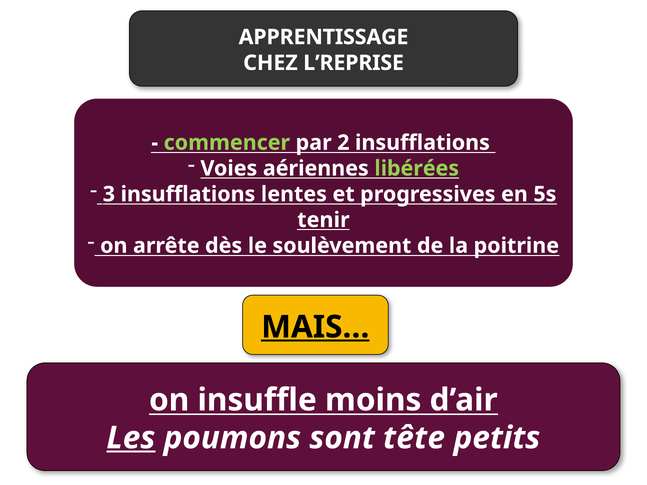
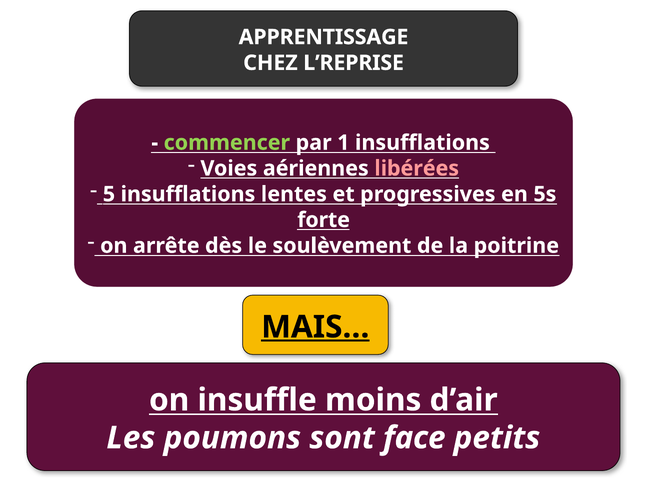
2: 2 -> 1 (343, 143)
libérées colour: light green -> pink (417, 169)
3: 3 -> 5 (109, 194)
tenir: tenir -> forte (324, 220)
Les underline: present -> none (131, 438)
tête: tête -> face (414, 438)
